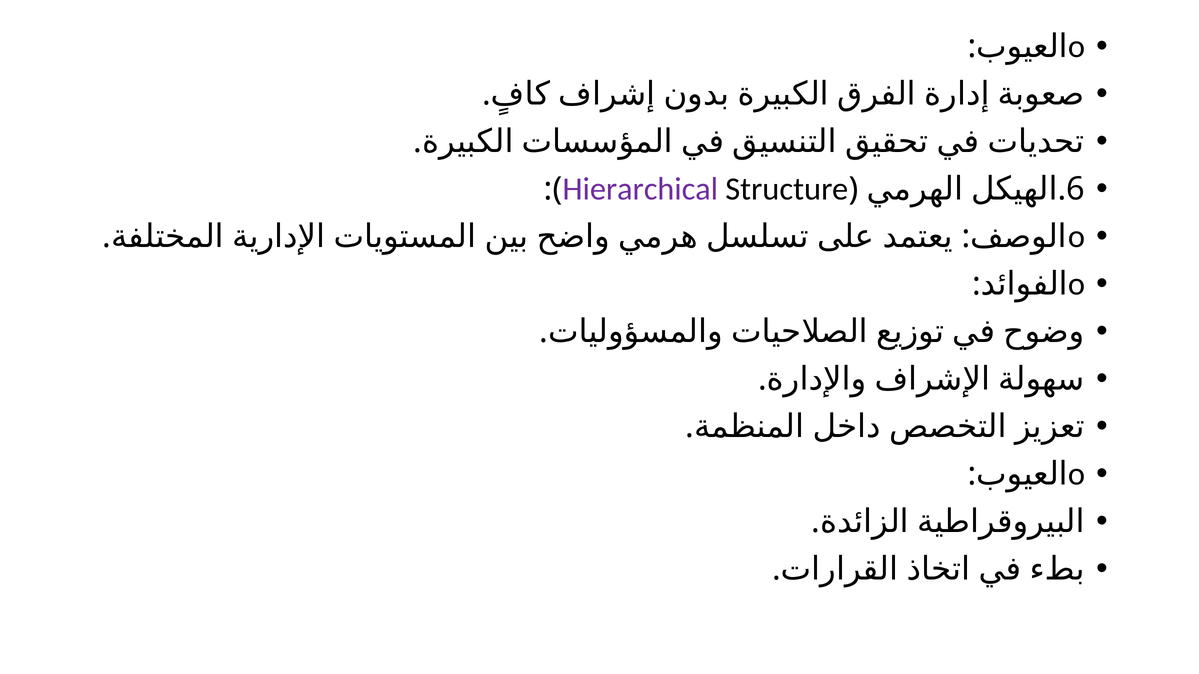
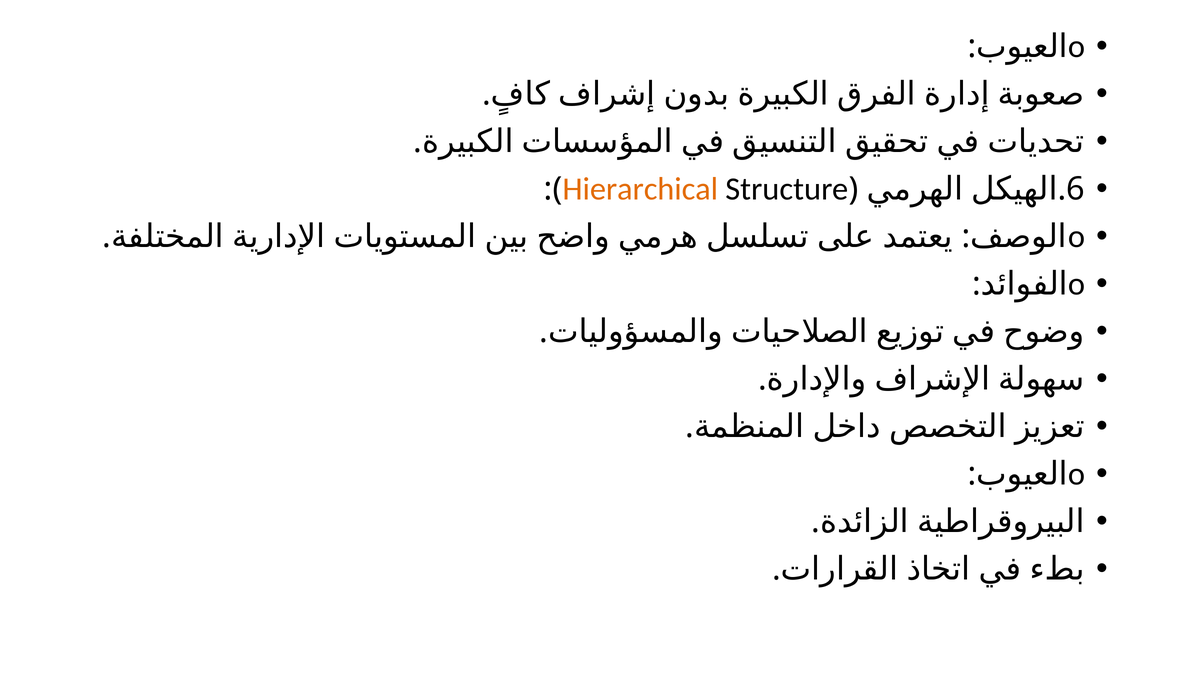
Hierarchical colour: purple -> orange (640, 189)
